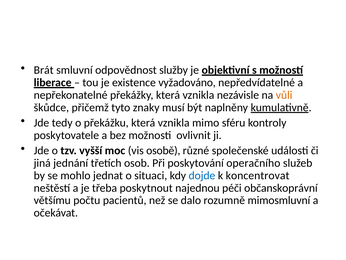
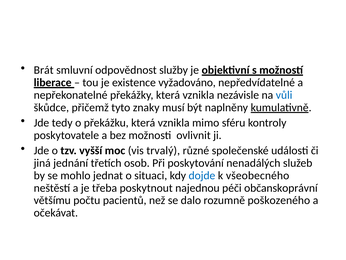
vůli colour: orange -> blue (284, 95)
osobě: osobě -> trvalý (163, 150)
operačního: operačního -> nenadálých (253, 163)
koncentrovat: koncentrovat -> všeobecného (258, 175)
mimosmluvní: mimosmluvní -> poškozeného (279, 200)
